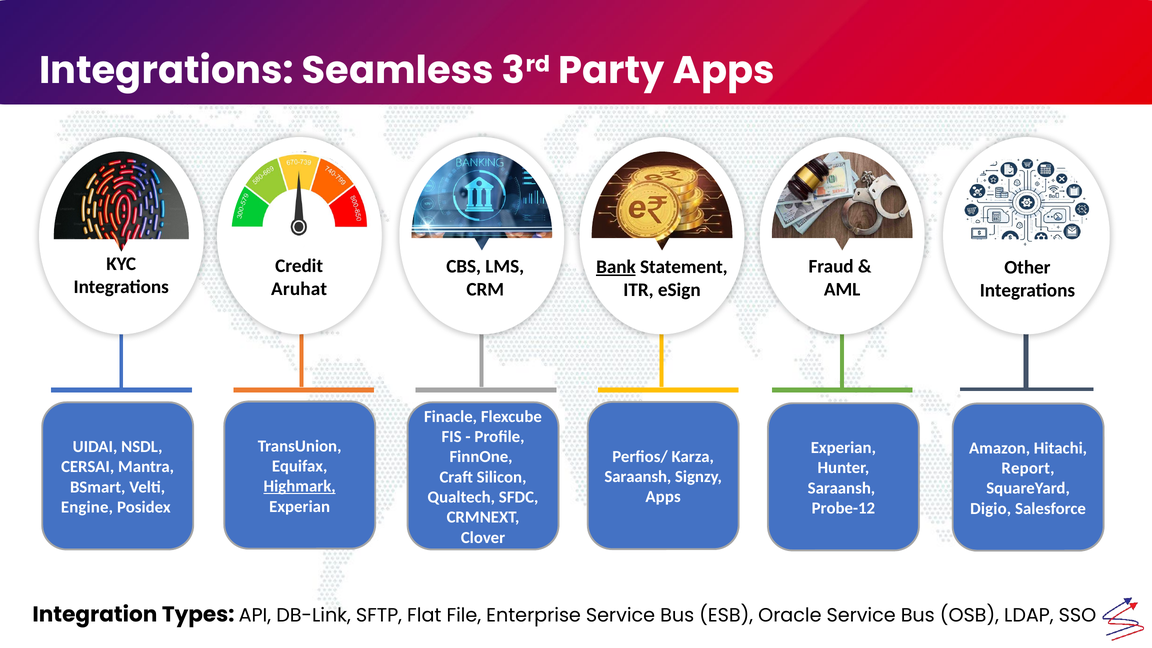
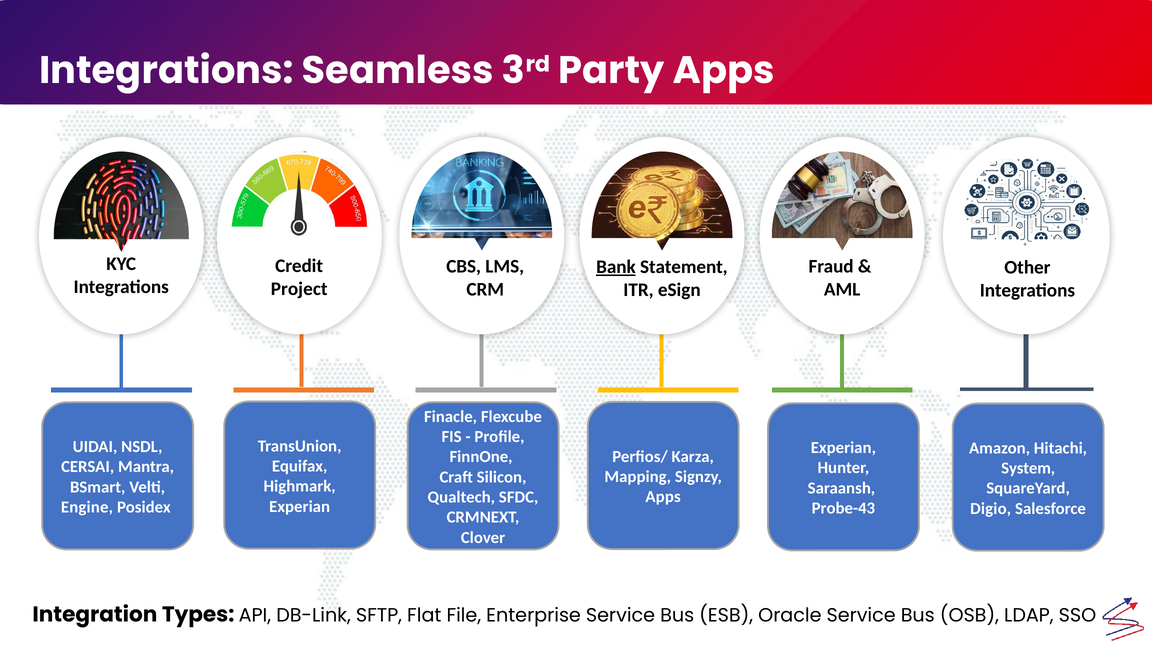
Aruhat: Aruhat -> Project (299, 289)
Report: Report -> System (1028, 468)
Saraansh: Saraansh -> Mapping (638, 477)
Highmark underline: present -> none (300, 486)
Probe-12: Probe-12 -> Probe-43 (843, 508)
